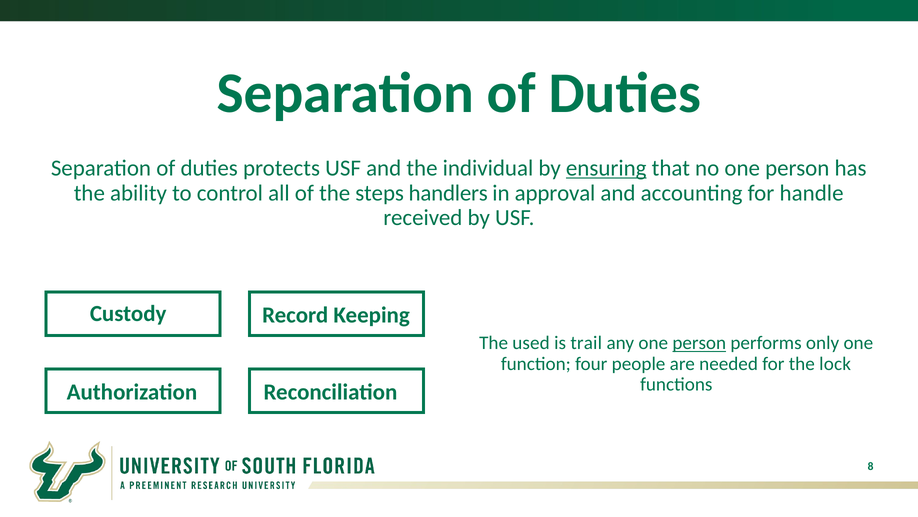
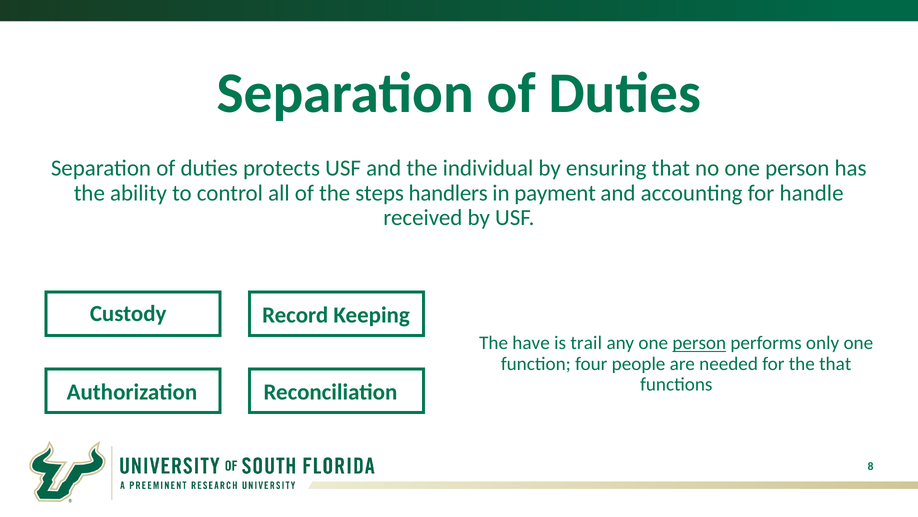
ensuring underline: present -> none (606, 168)
approval: approval -> payment (555, 193)
used: used -> have (531, 343)
the lock: lock -> that (835, 363)
